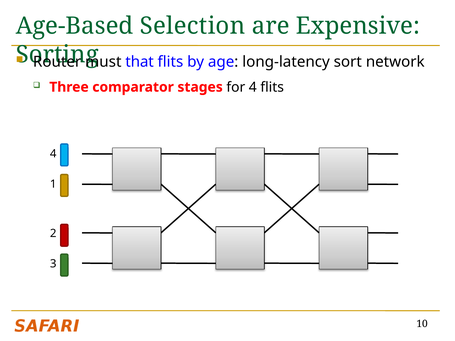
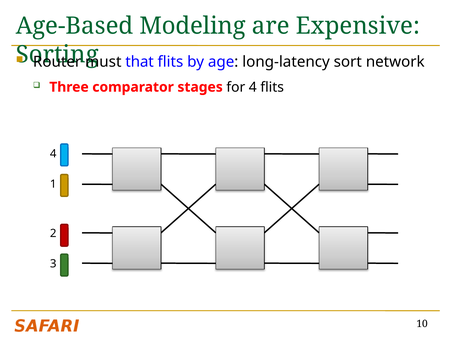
Selection: Selection -> Modeling (193, 26)
